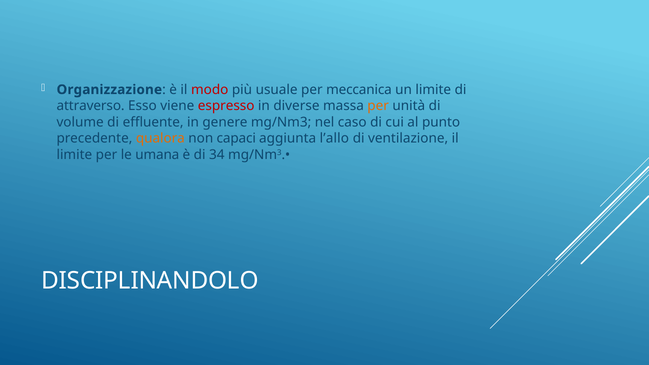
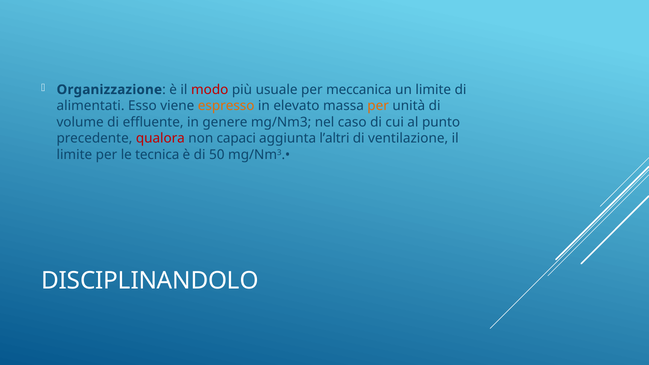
attraverso: attraverso -> alimentati (91, 106)
espresso colour: red -> orange (226, 106)
diverse: diverse -> elevato (296, 106)
qualora colour: orange -> red (160, 138)
l’allo: l’allo -> l’altri (335, 138)
umana: umana -> tecnica (157, 155)
34: 34 -> 50 (217, 155)
